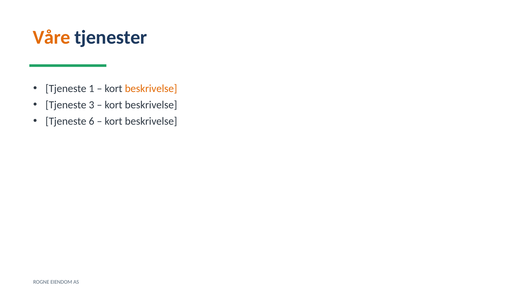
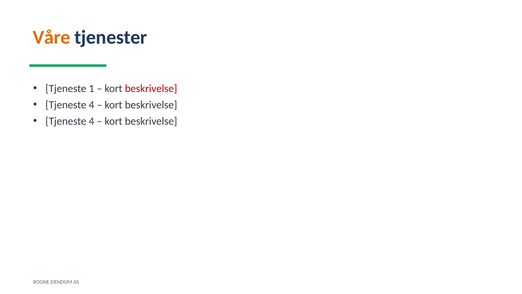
beskrivelse colour: orange -> red (151, 88)
3: 3 -> 4 (92, 105)
6: 6 -> 4 (92, 121)
